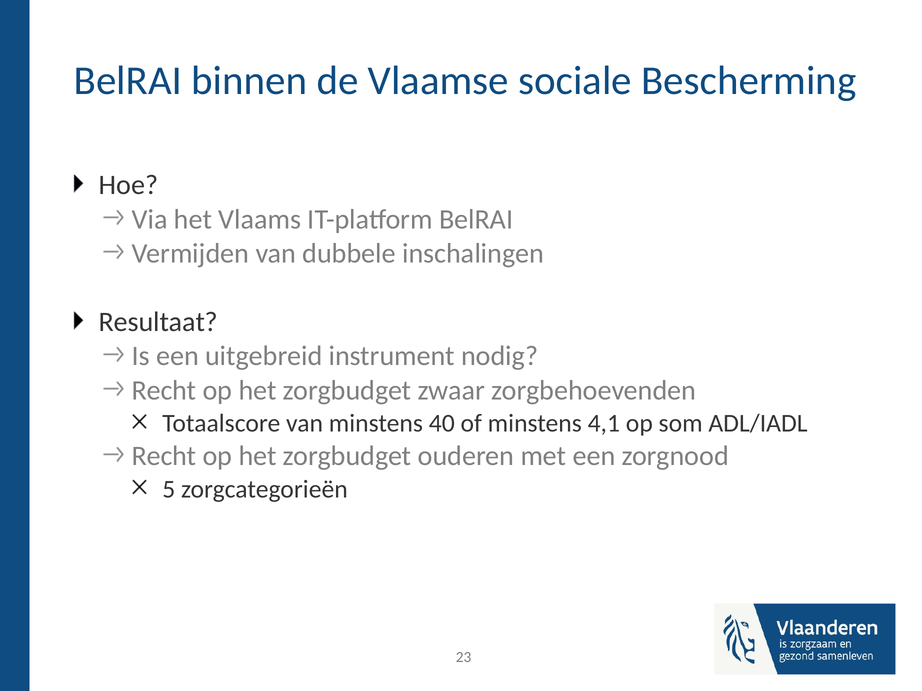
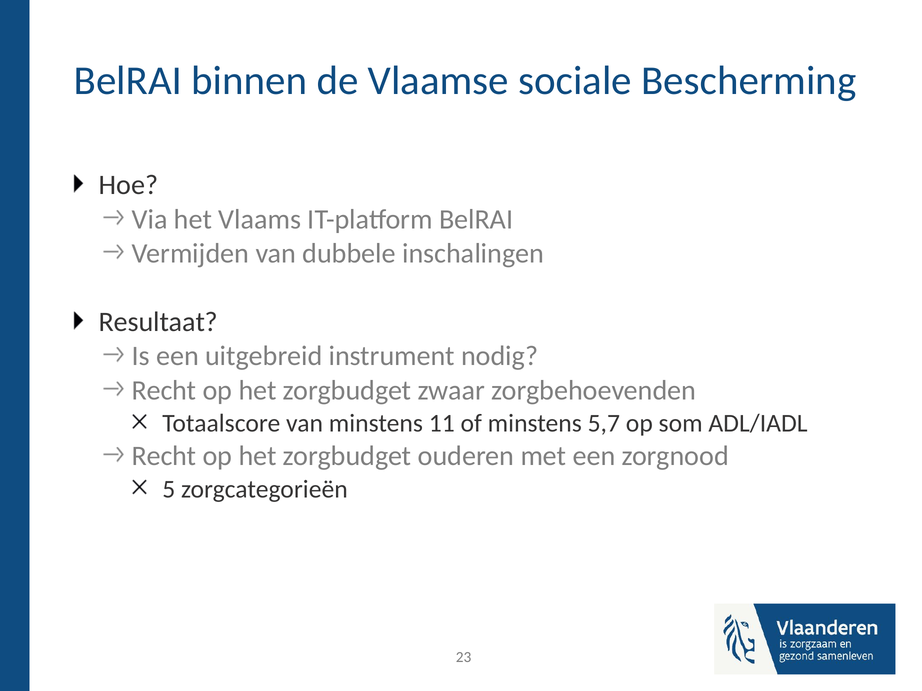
40: 40 -> 11 (442, 424)
4,1: 4,1 -> 5,7 (604, 424)
